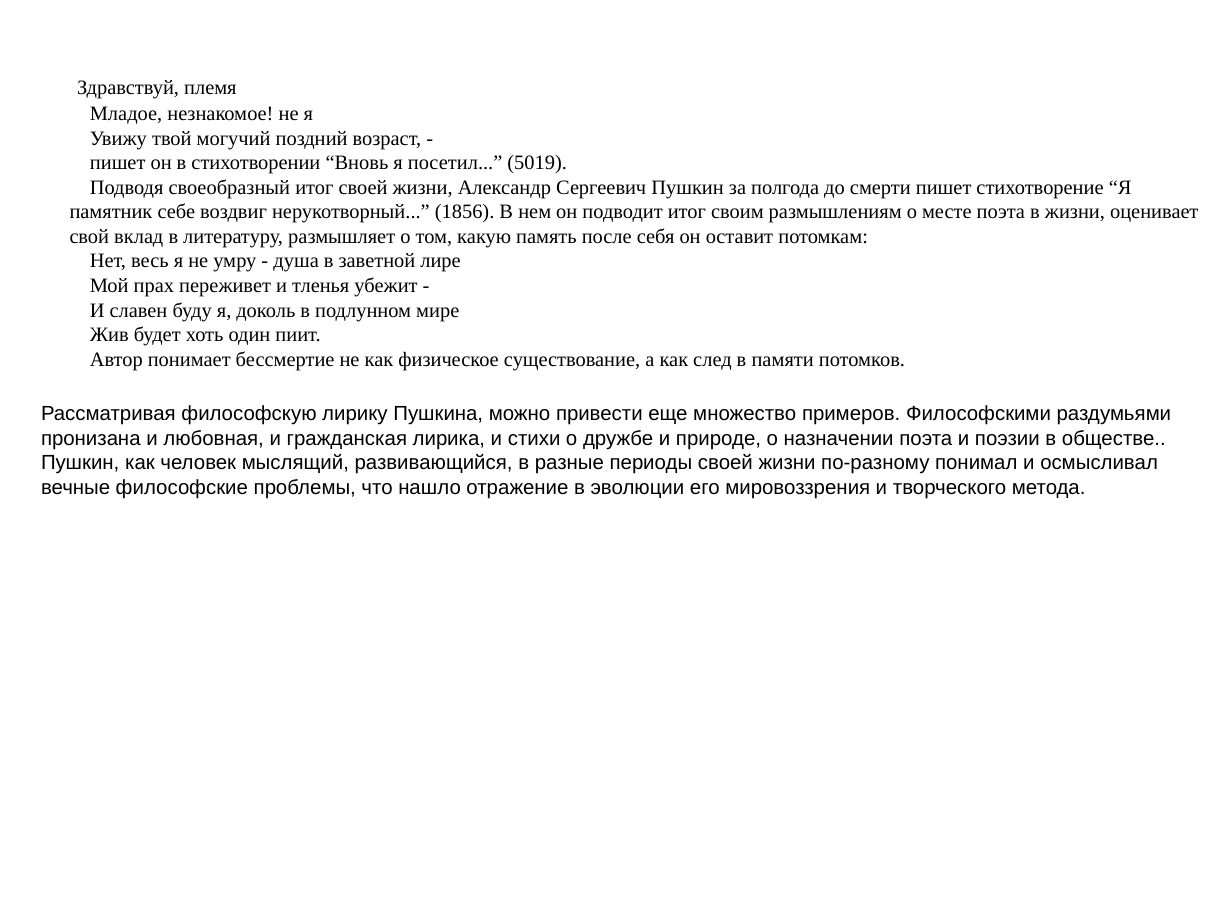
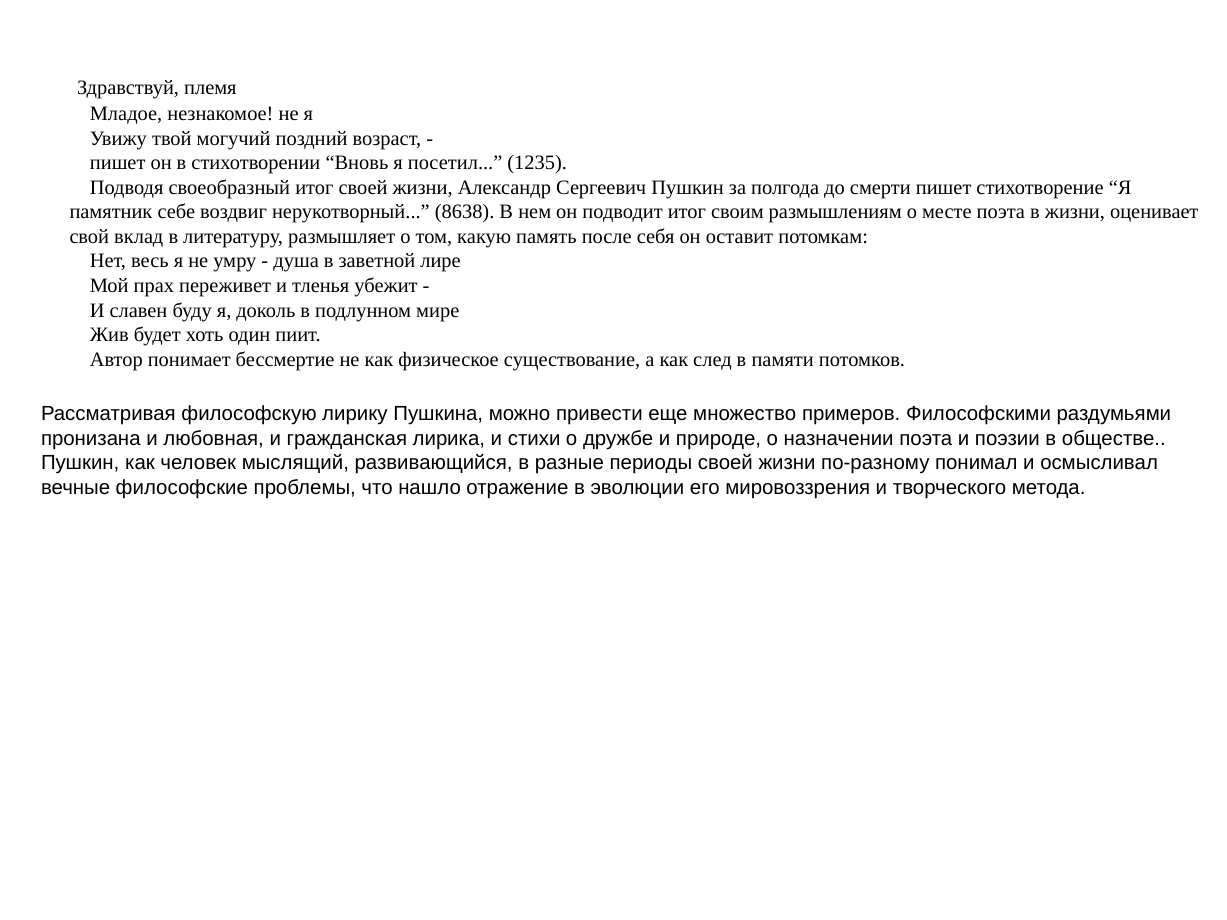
5019: 5019 -> 1235 (537, 163)
1856: 1856 -> 8638 (465, 212)
